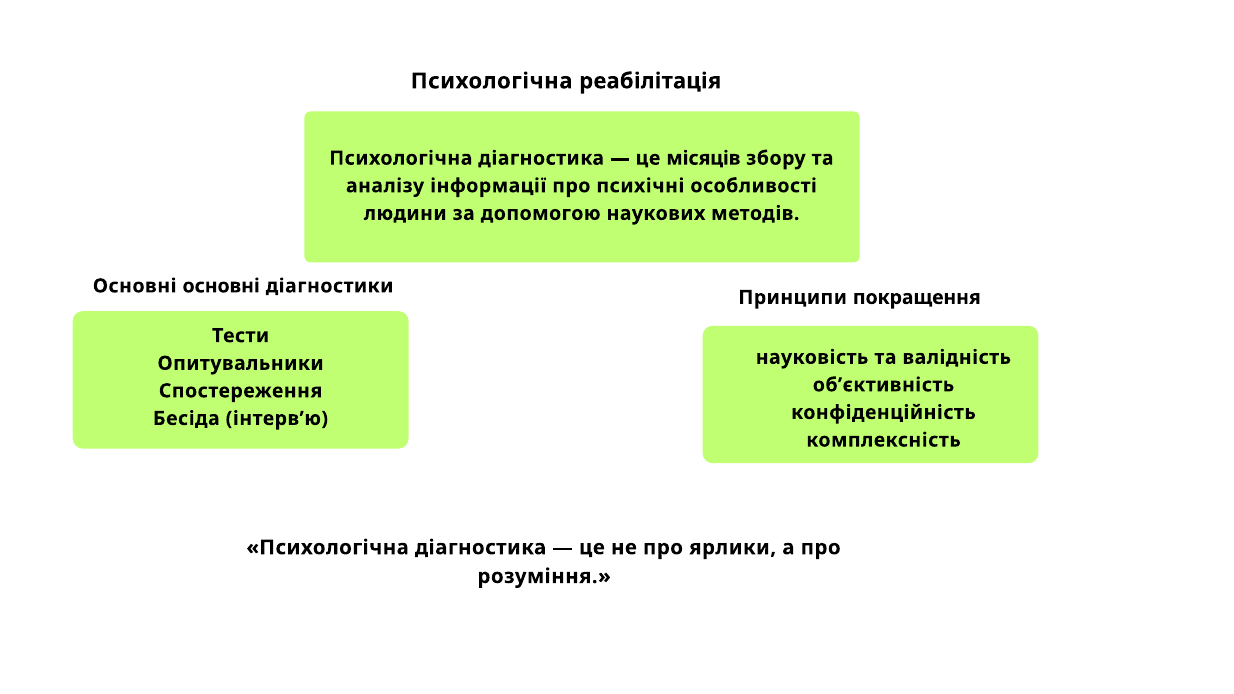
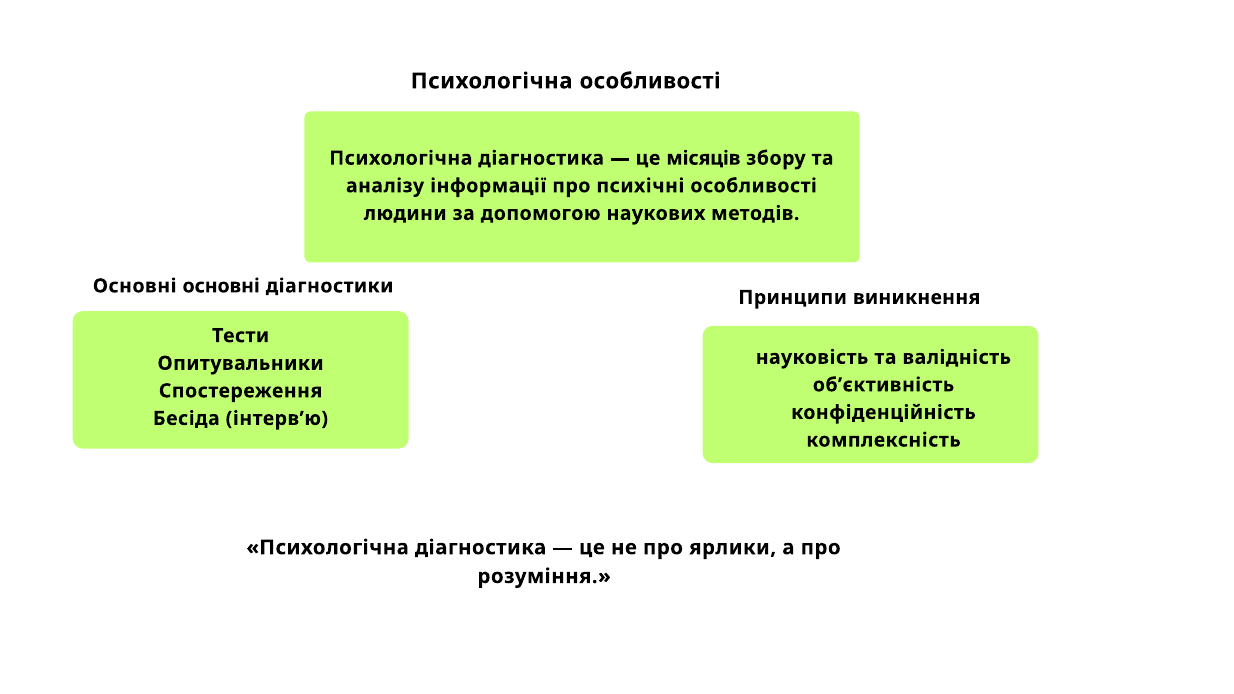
Психологічна реабілітація: реабілітація -> особливості (650, 81)
покращення: покращення -> виникнення (917, 298)
